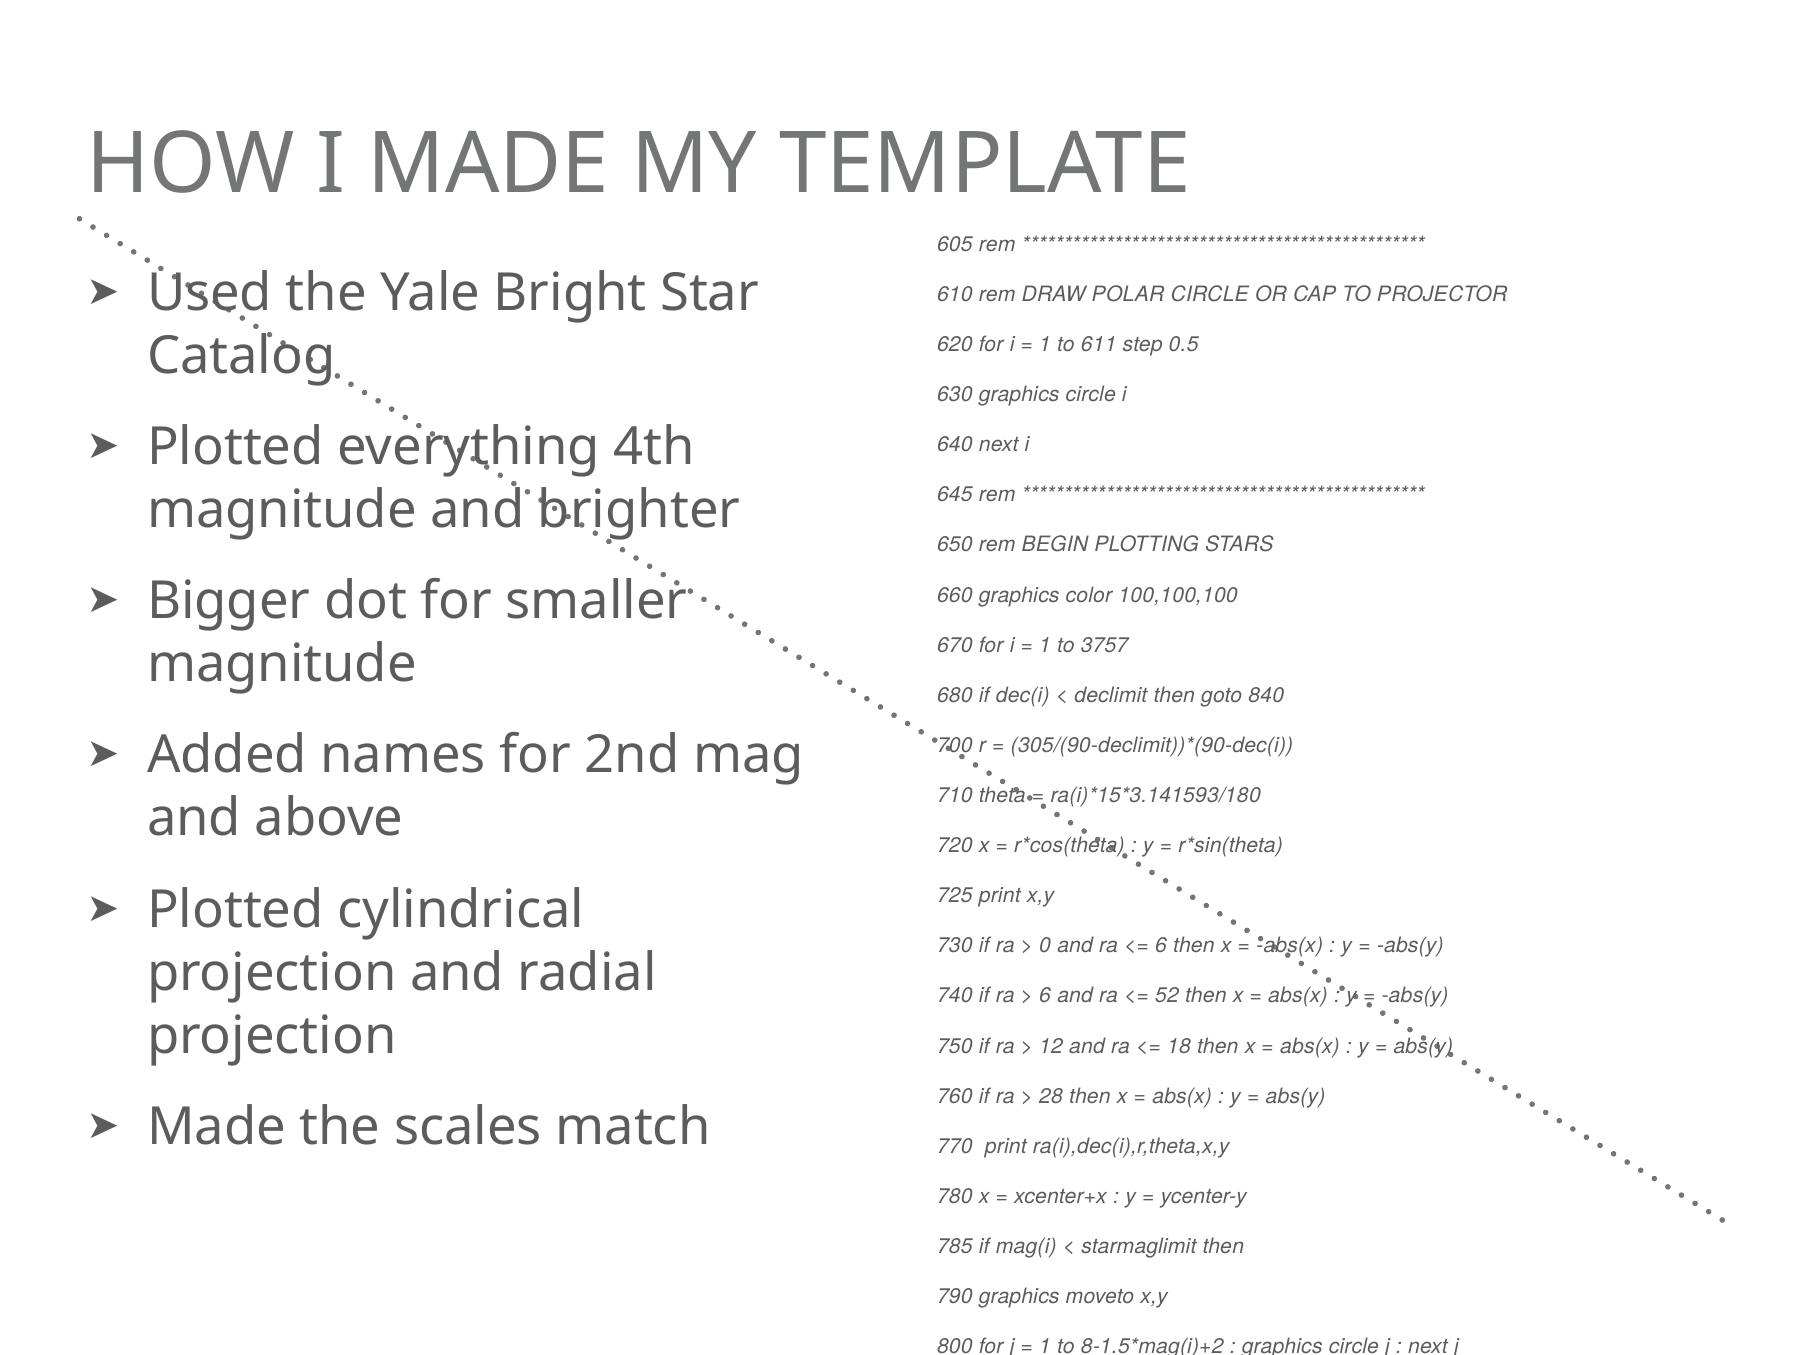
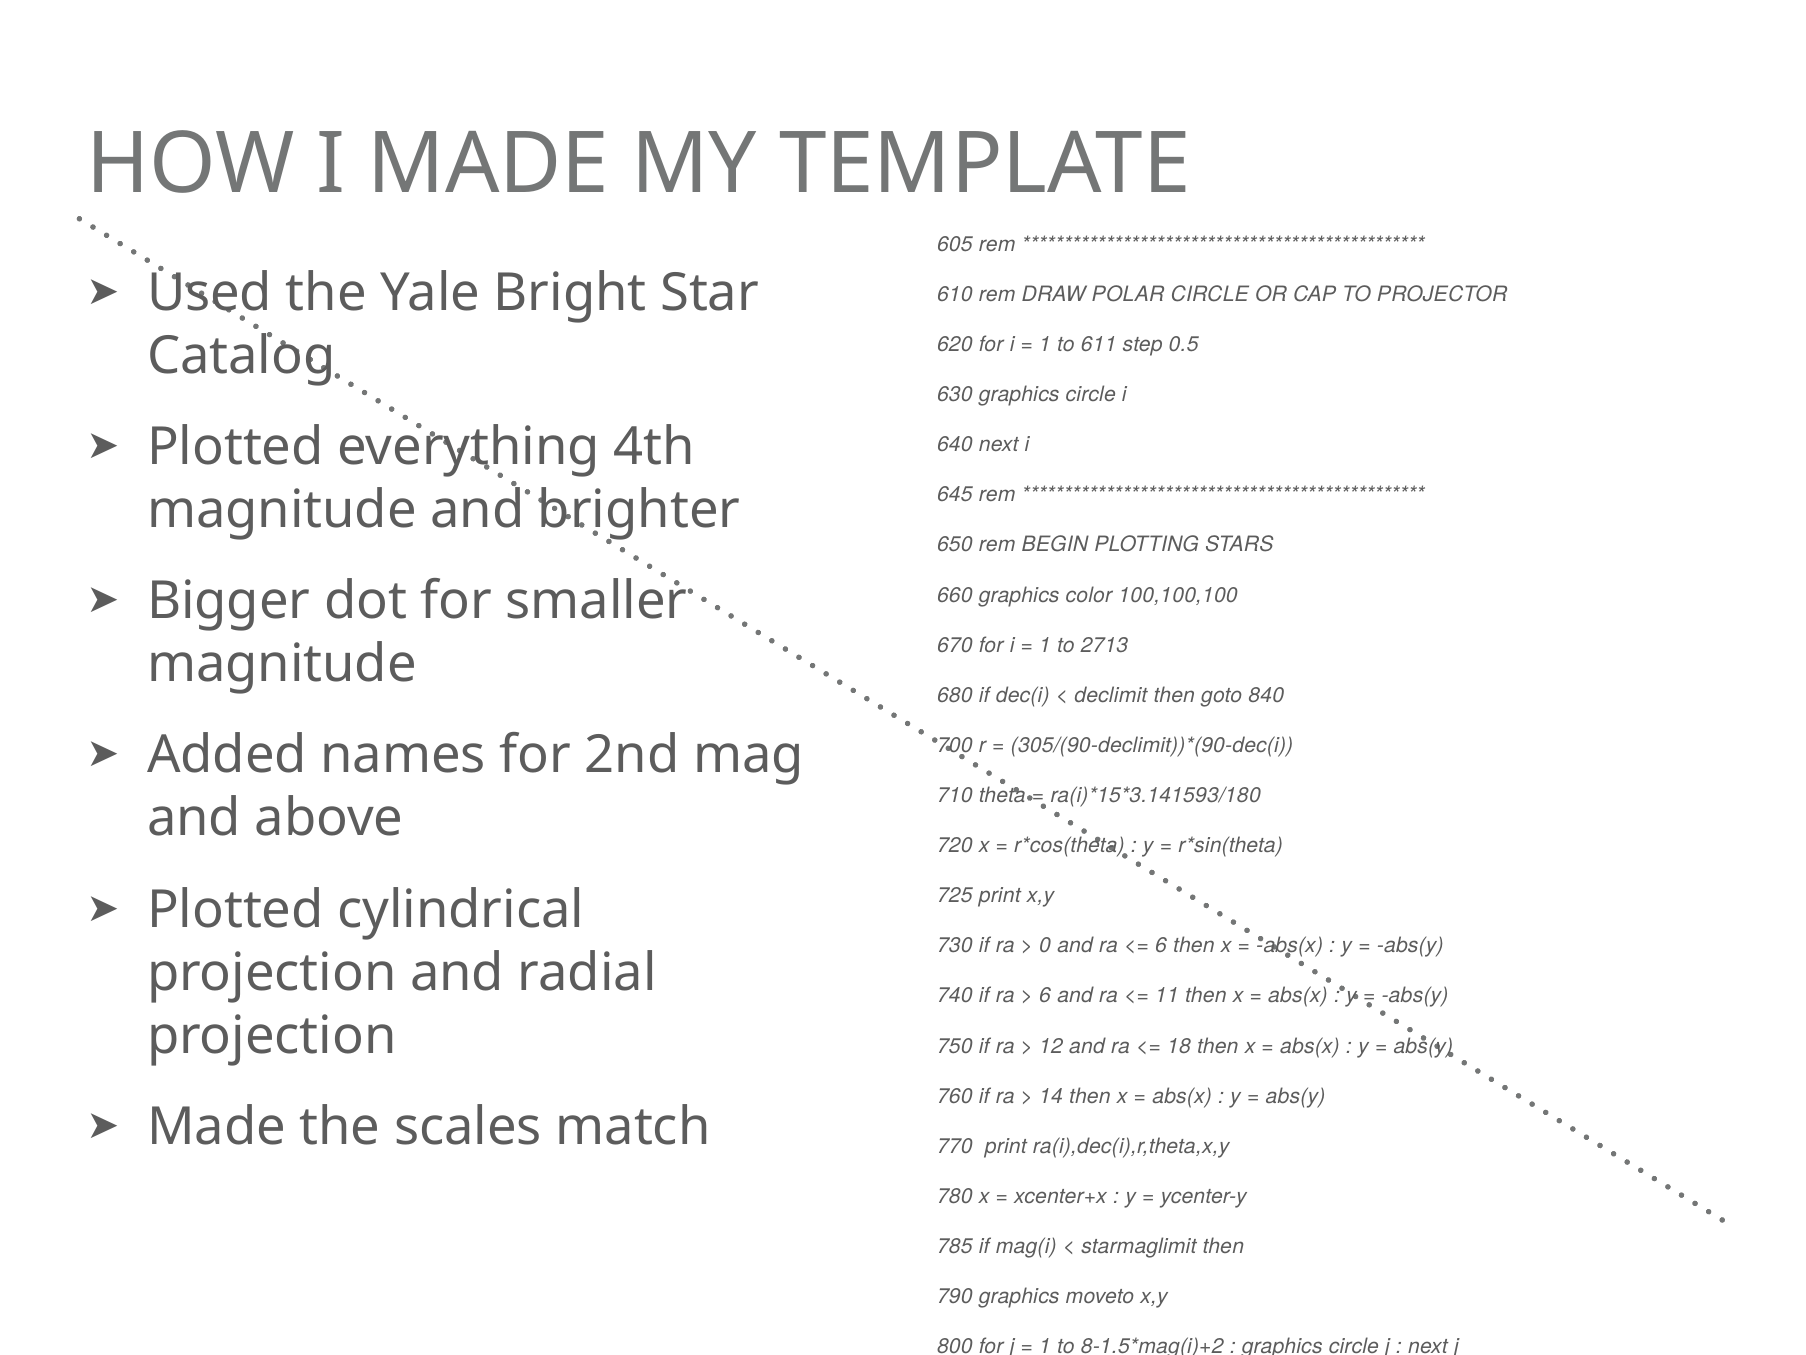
3757: 3757 -> 2713 (1104, 645)
52: 52 -> 11 (1167, 996)
28: 28 -> 14 (1051, 1096)
